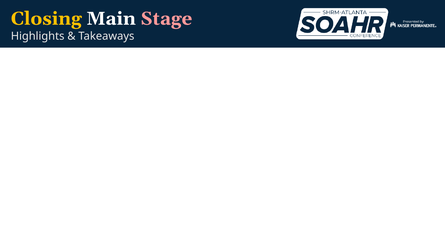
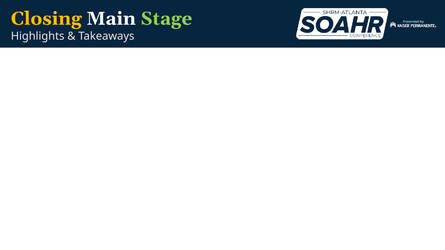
Stage colour: pink -> light green (166, 19)
